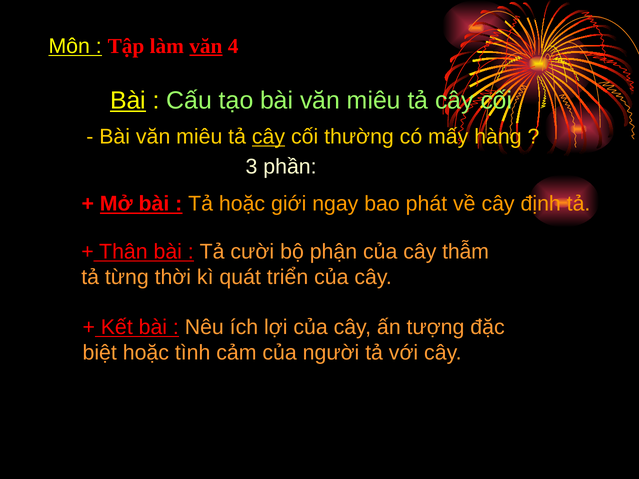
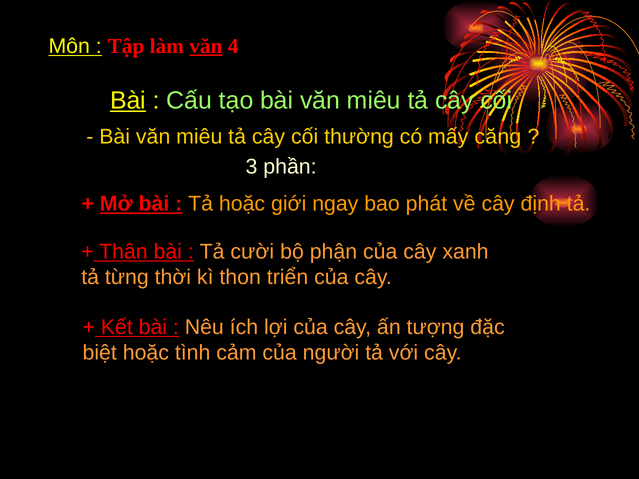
cây underline: present -> none (269, 137)
hàng: hàng -> căng (498, 137)
thẫm: thẫm -> xanh (465, 252)
quát: quát -> thon (240, 277)
